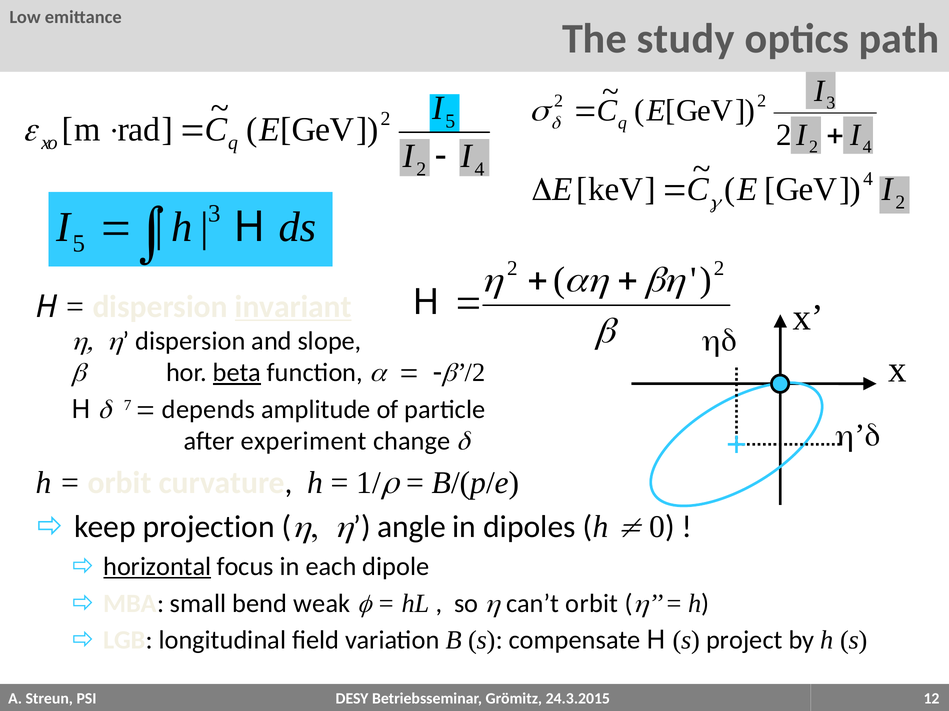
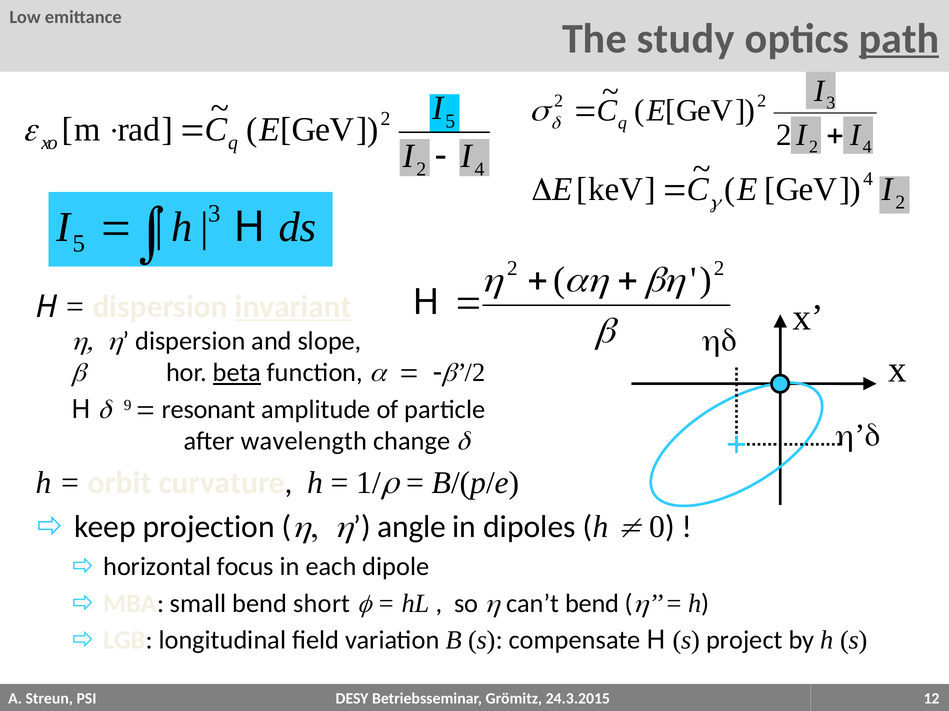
path underline: none -> present (899, 39)
7: 7 -> 9 (128, 406)
depends: depends -> resonant (209, 410)
experiment: experiment -> wavelength (304, 442)
horizontal underline: present -> none (157, 567)
weak: weak -> short (322, 604)
can’t orbit: orbit -> bend (592, 604)
